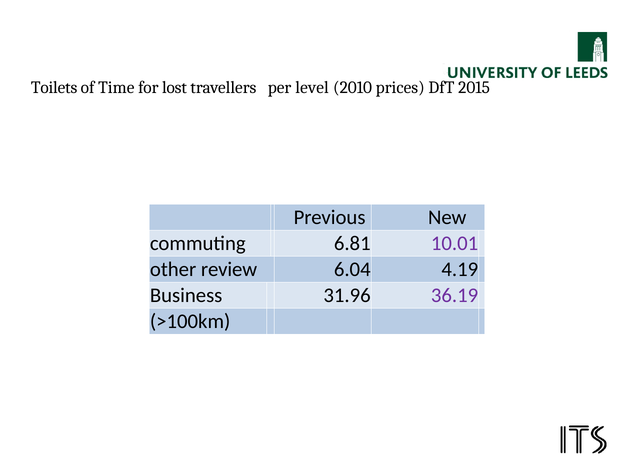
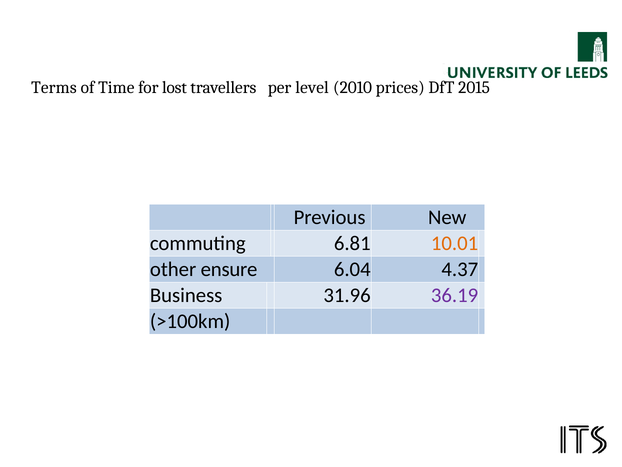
Toilets: Toilets -> Terms (54, 87)
10.01 colour: purple -> orange (455, 243)
review: review -> ensure (229, 269)
4.19: 4.19 -> 4.37 (460, 269)
